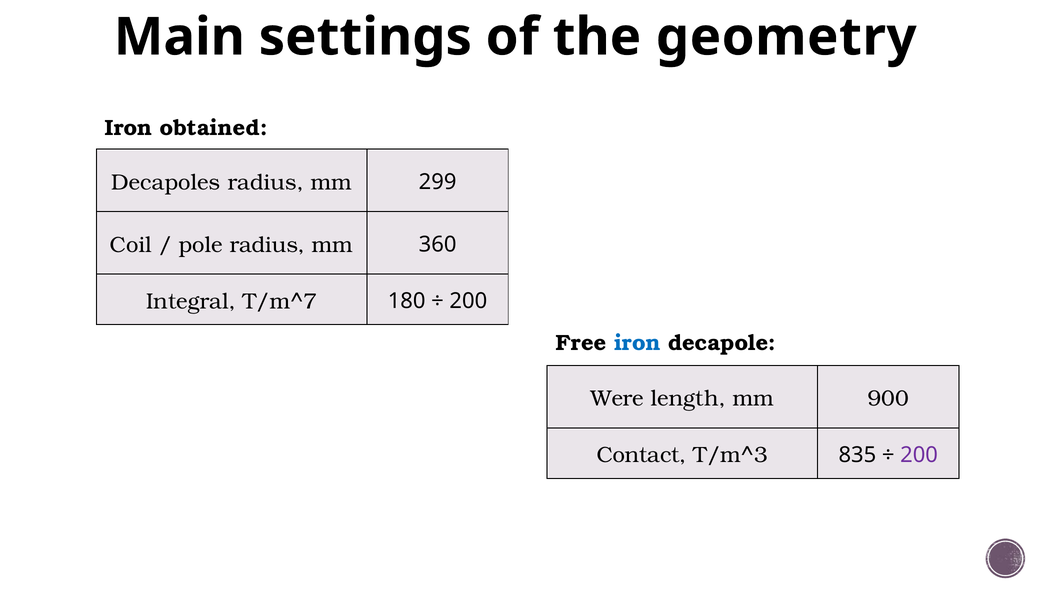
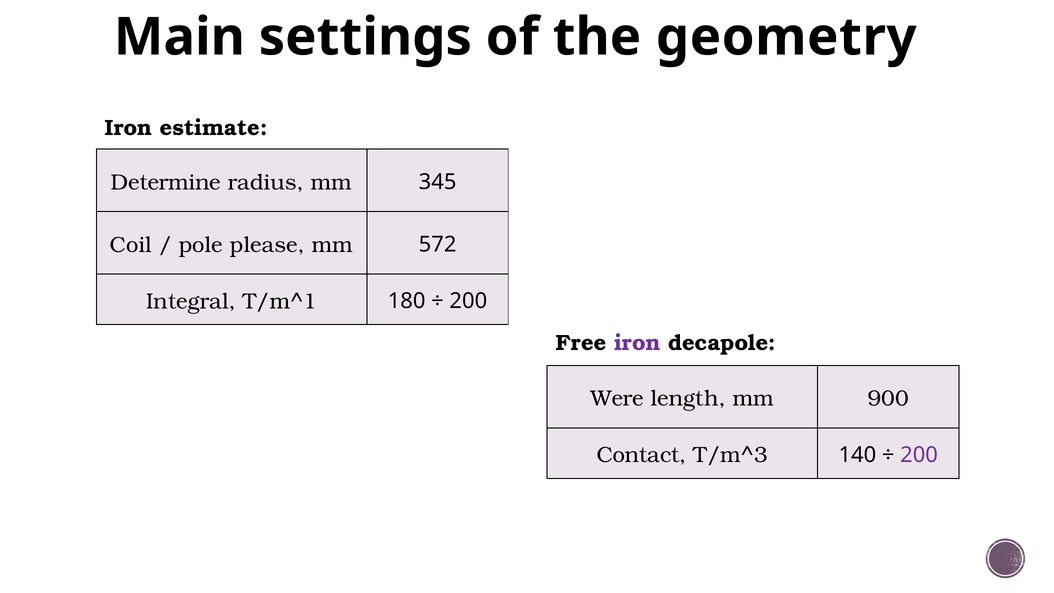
obtained: obtained -> estimate (214, 128)
Decapoles: Decapoles -> Determine (166, 182)
299: 299 -> 345 (438, 182)
pole radius: radius -> please (267, 245)
360: 360 -> 572 (438, 245)
T/m^7: T/m^7 -> T/m^1 (280, 301)
iron colour: blue -> purple (637, 343)
835: 835 -> 140 (857, 455)
